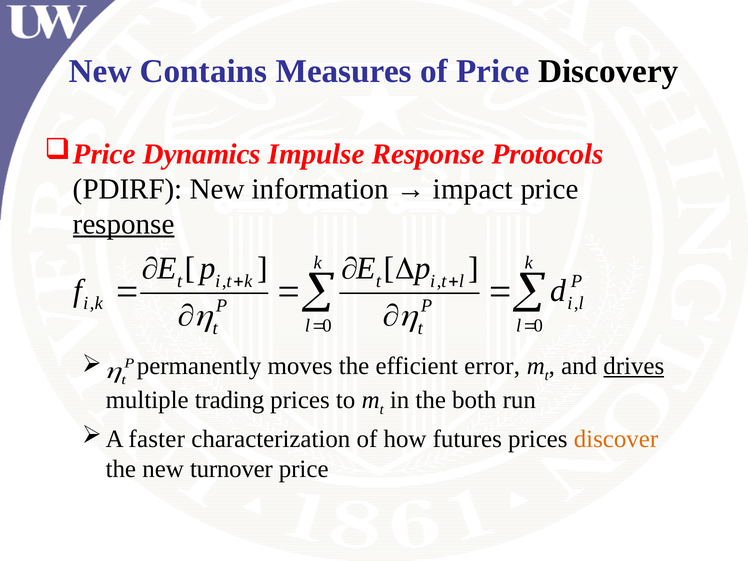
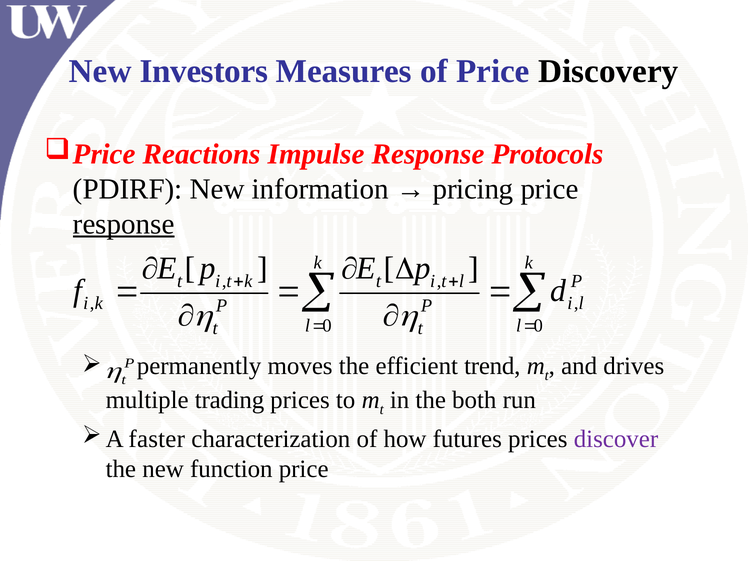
Contains: Contains -> Investors (204, 72)
Dynamics: Dynamics -> Reactions (202, 154)
impact: impact -> pricing (473, 189)
error: error -> trend (492, 366)
drives underline: present -> none (634, 366)
discover colour: orange -> purple (616, 439)
turnover: turnover -> function (231, 469)
